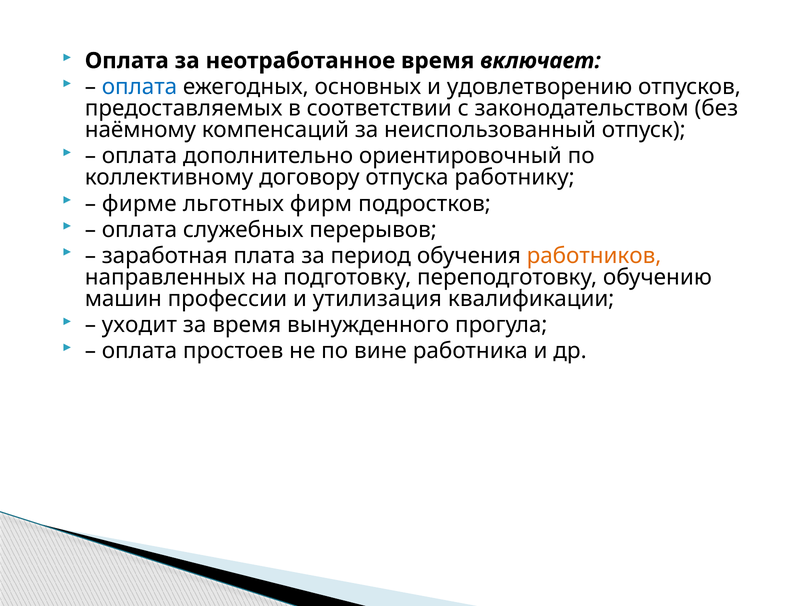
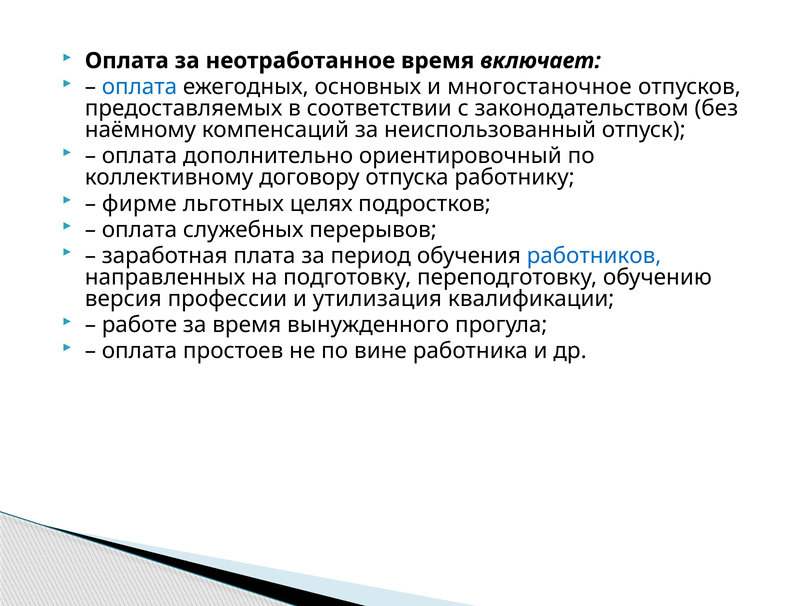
удовлетворению: удовлетворению -> многостаночное (540, 87)
фирм: фирм -> целях (321, 204)
работников colour: orange -> blue (594, 256)
машин: машин -> версия (123, 299)
уходит: уходит -> работе (139, 325)
